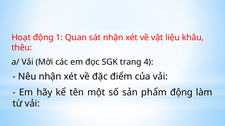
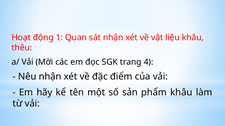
phẩm động: động -> khâu (181, 93)
